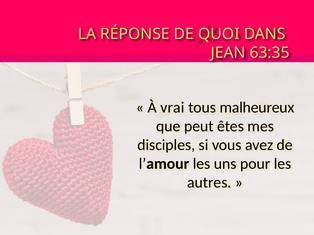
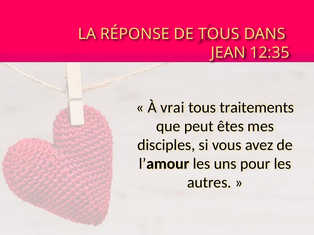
DE QUOI: QUOI -> TOUS (219, 34)
63:35: 63:35 -> 12:35 (270, 53)
malheureux: malheureux -> traitements (257, 108)
